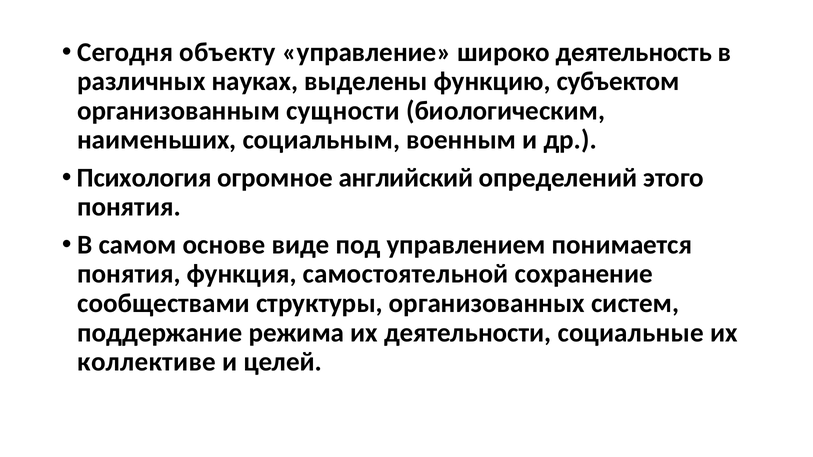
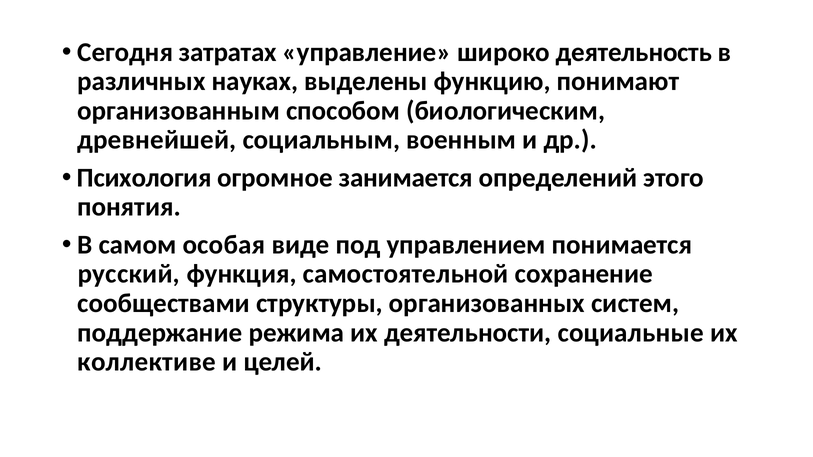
объекту: объекту -> затратах (228, 52)
субъектом: субъектом -> понимают (618, 82)
сущности: сущности -> способом (343, 111)
наименьших: наименьших -> древнейшей (157, 140)
английский: английский -> занимается (406, 178)
основе: основе -> особая (224, 245)
понятия: понятия -> русский (129, 274)
